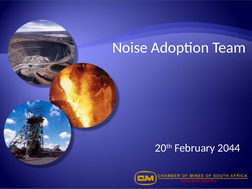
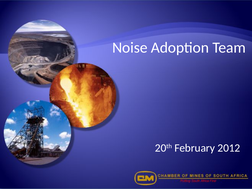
2044: 2044 -> 2012 (229, 148)
